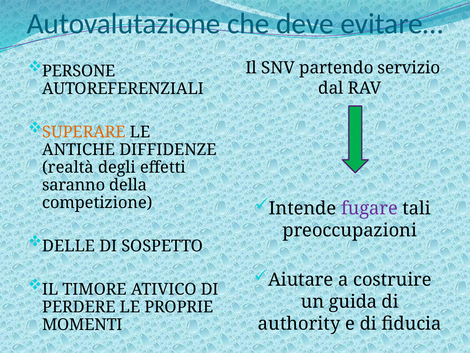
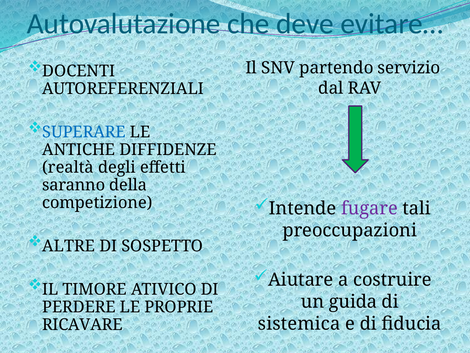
PERSONE: PERSONE -> DOCENTI (79, 71)
SUPERARE colour: orange -> blue (84, 132)
DELLE: DELLE -> ALTRE (69, 246)
authority: authority -> sistemica (299, 323)
MOMENTI: MOMENTI -> RICAVARE (82, 324)
